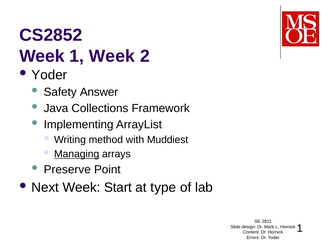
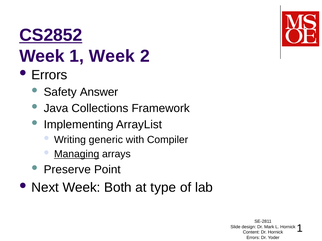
CS2852 underline: none -> present (51, 35)
Yoder: Yoder -> Errors (49, 75)
method: method -> generic (106, 140)
Muddiest: Muddiest -> Compiler (168, 140)
Start: Start -> Both (118, 188)
